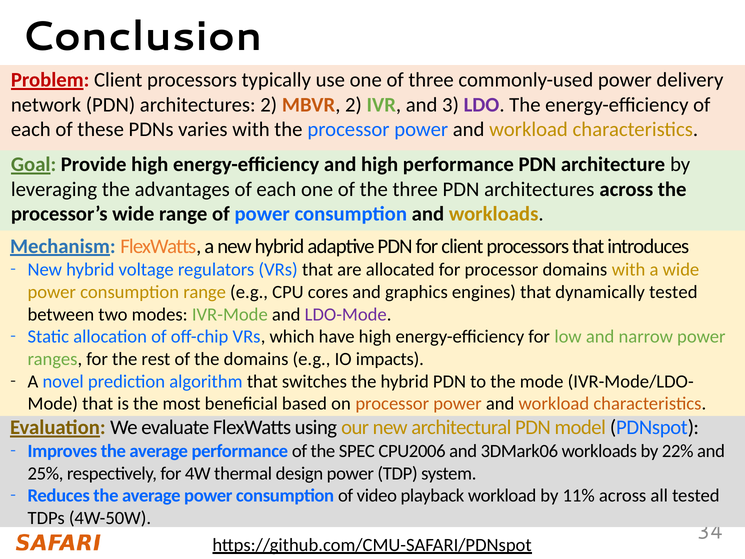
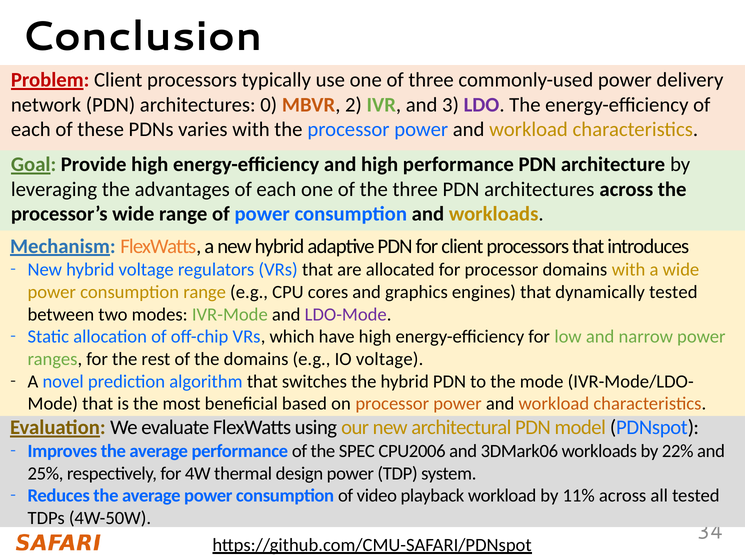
architectures 2: 2 -> 0 (269, 105)
IO impacts: impacts -> voltage (390, 359)
